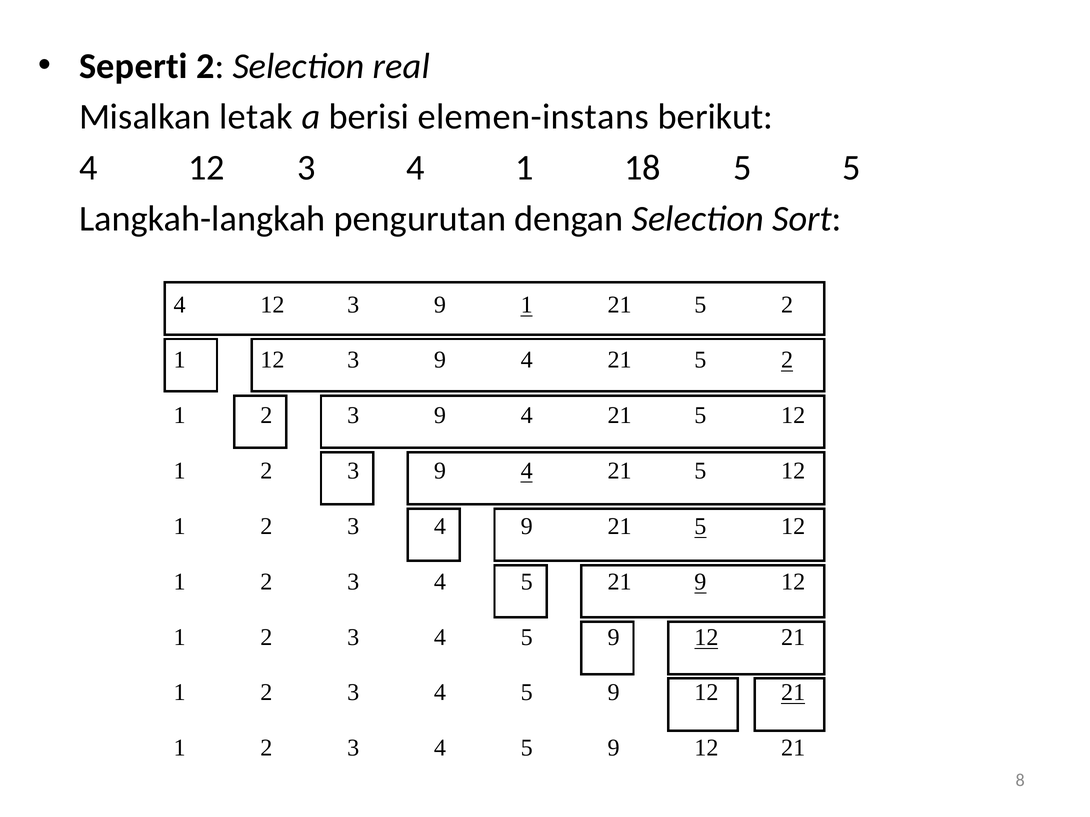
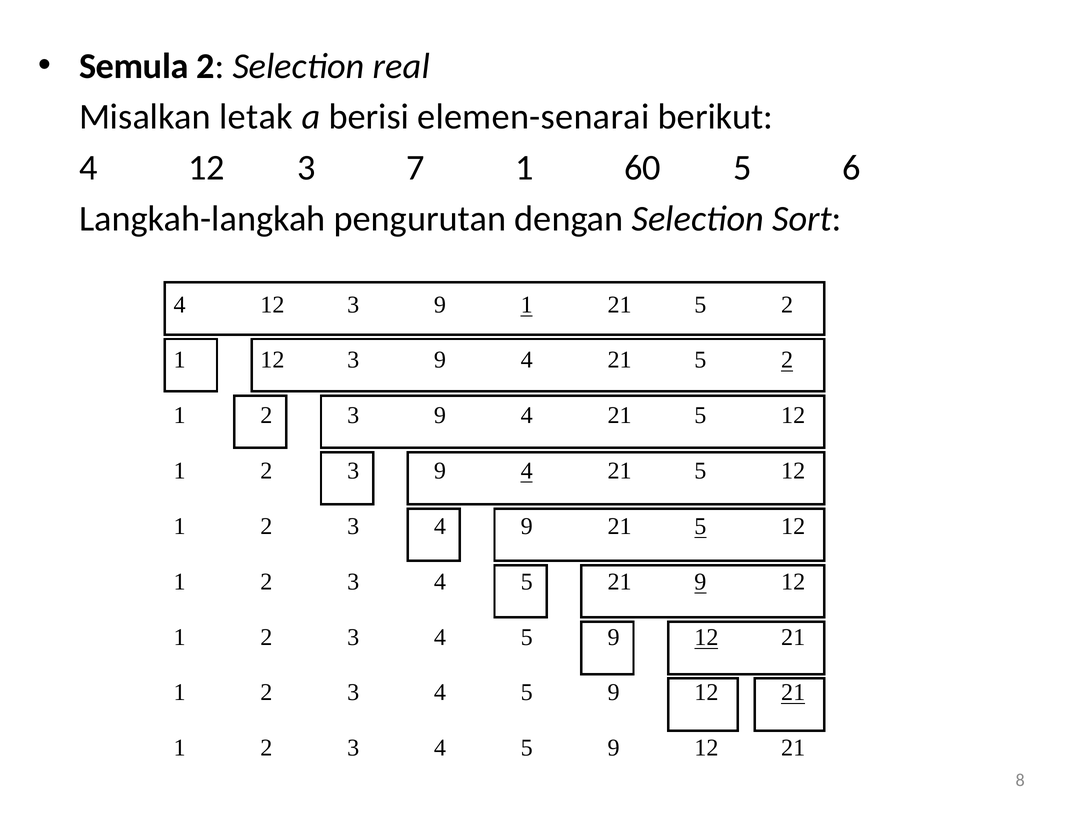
Seperti: Seperti -> Semula (134, 66)
elemen-instans: elemen-instans -> elemen-senarai (533, 117)
12 3 4: 4 -> 7 (415, 168)
18: 18 -> 60 (642, 168)
5 5: 5 -> 6 (851, 168)
